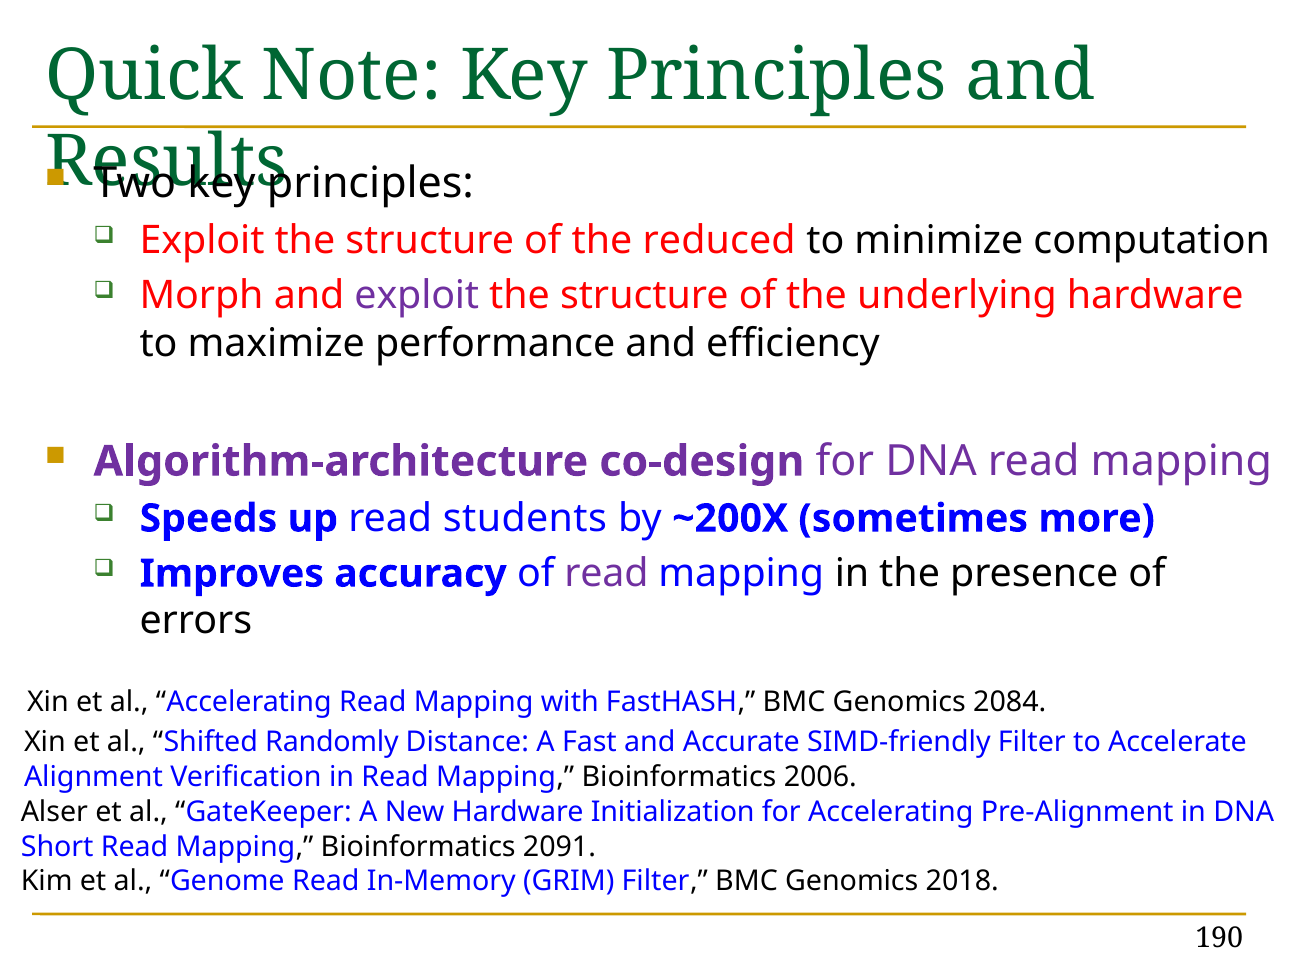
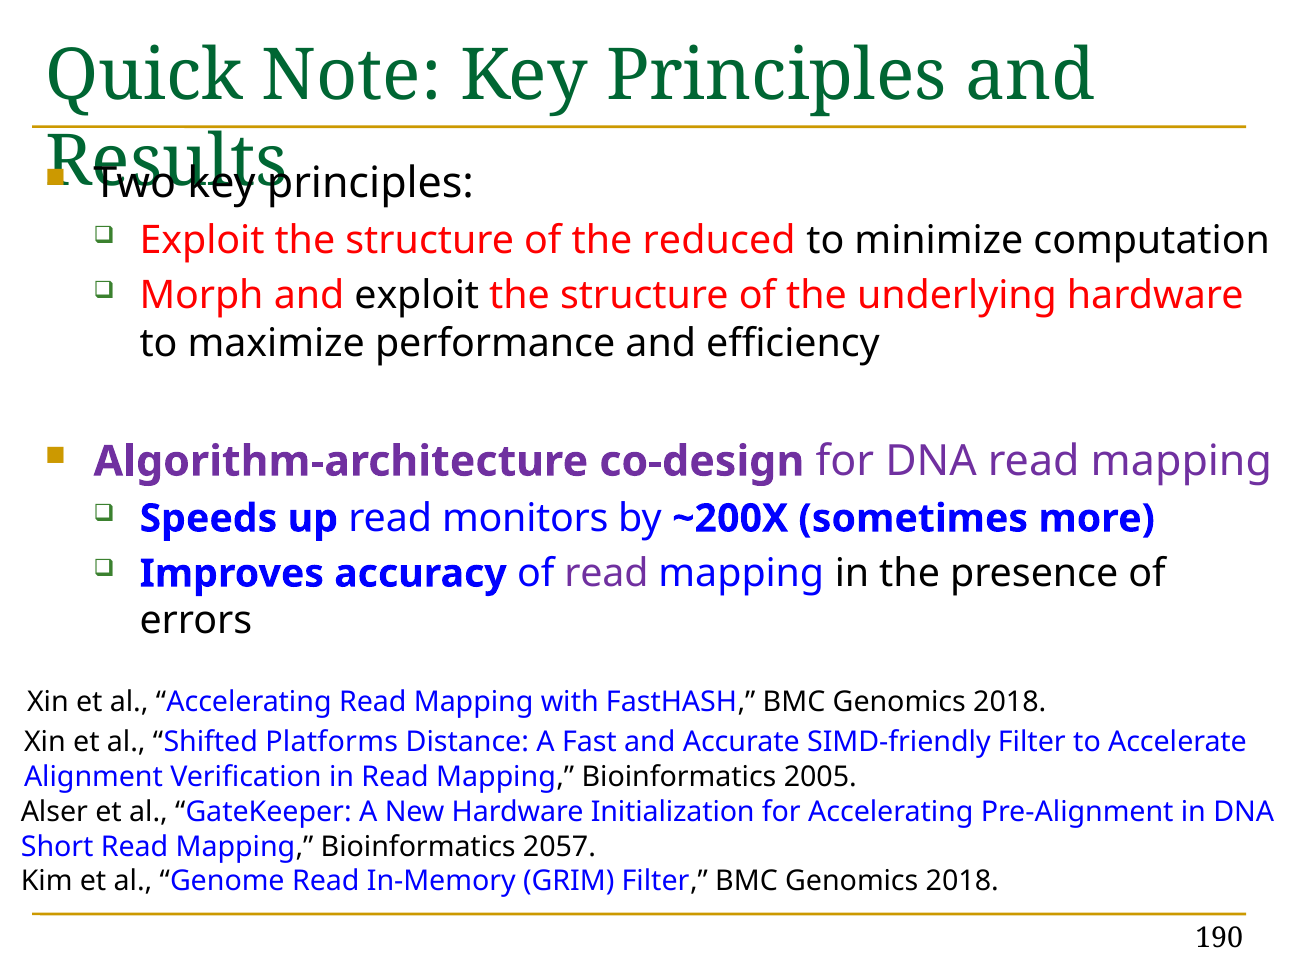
exploit colour: purple -> black (417, 296)
students: students -> monitors (525, 518)
FastHASH BMC Genomics 2084: 2084 -> 2018 (1010, 702)
Randomly: Randomly -> Platforms (332, 742)
2006: 2006 -> 2005 (820, 777)
2091: 2091 -> 2057 (559, 847)
